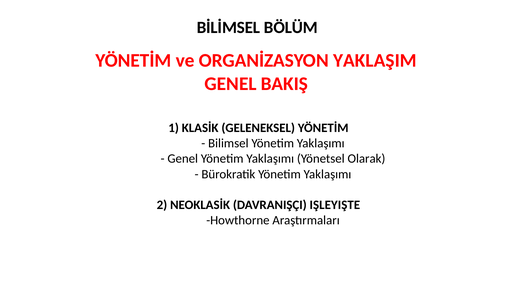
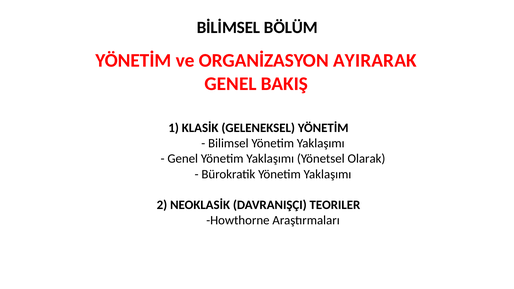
YAKLAŞIM: YAKLAŞIM -> AYIRARAK (375, 61)
IŞLEYIŞTE: IŞLEYIŞTE -> TEORILER (335, 205)
